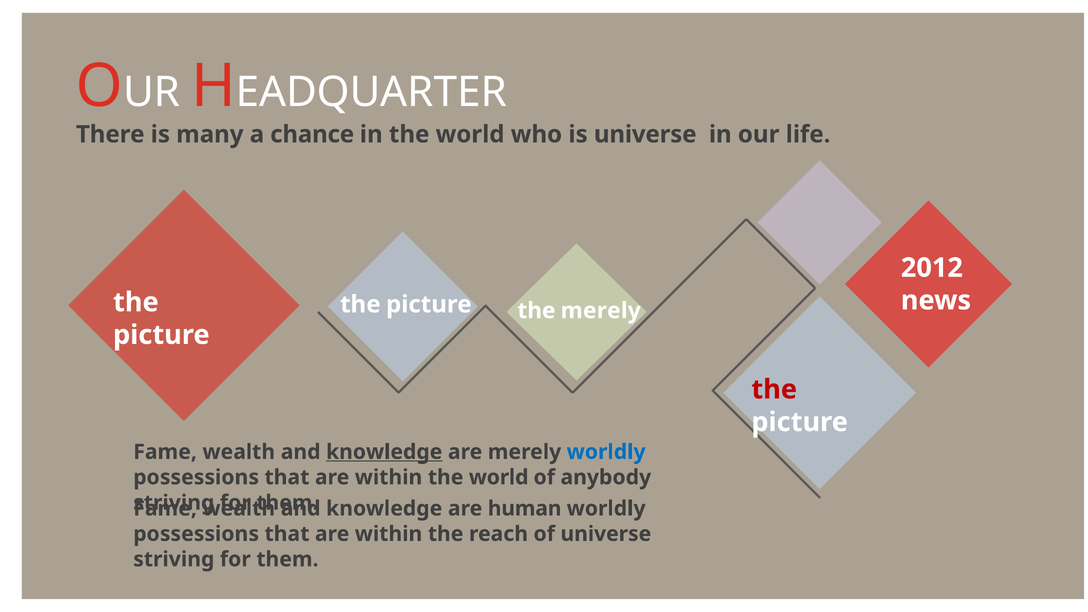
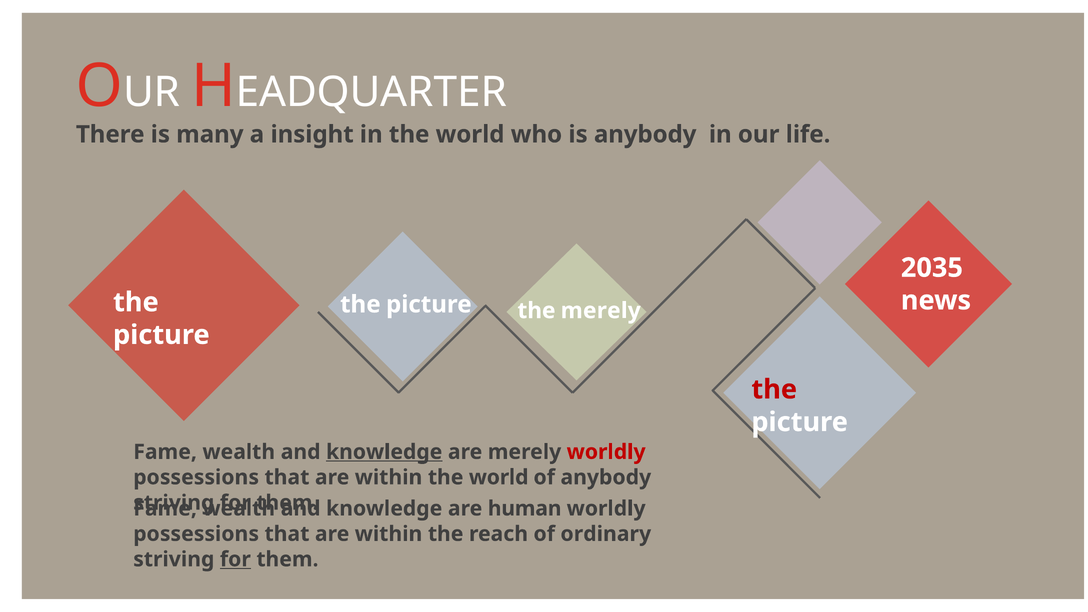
chance: chance -> insight (312, 134)
is universe: universe -> anybody (645, 134)
2012: 2012 -> 2035 (932, 268)
worldly colour: blue -> red (606, 452)
of universe: universe -> ordinary (606, 534)
for underline: none -> present (235, 559)
